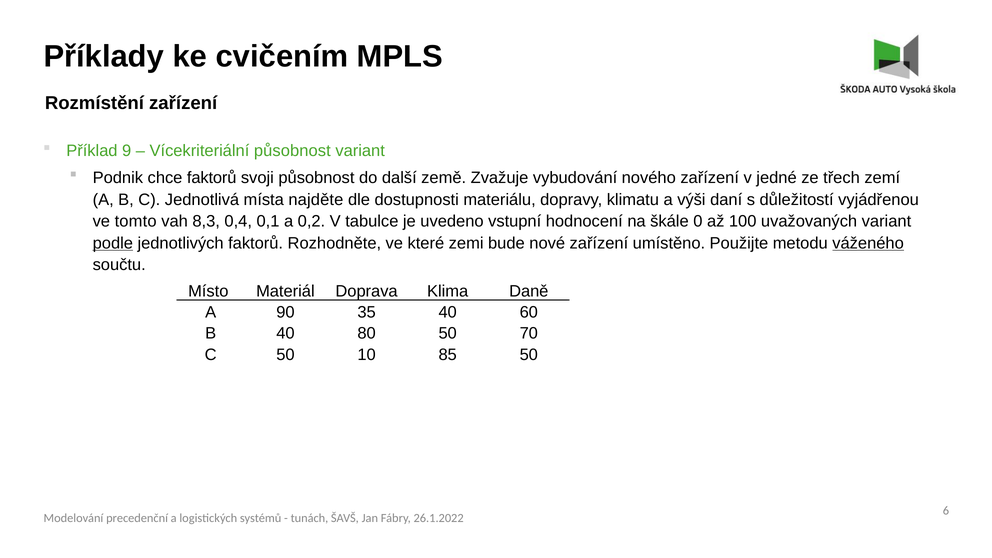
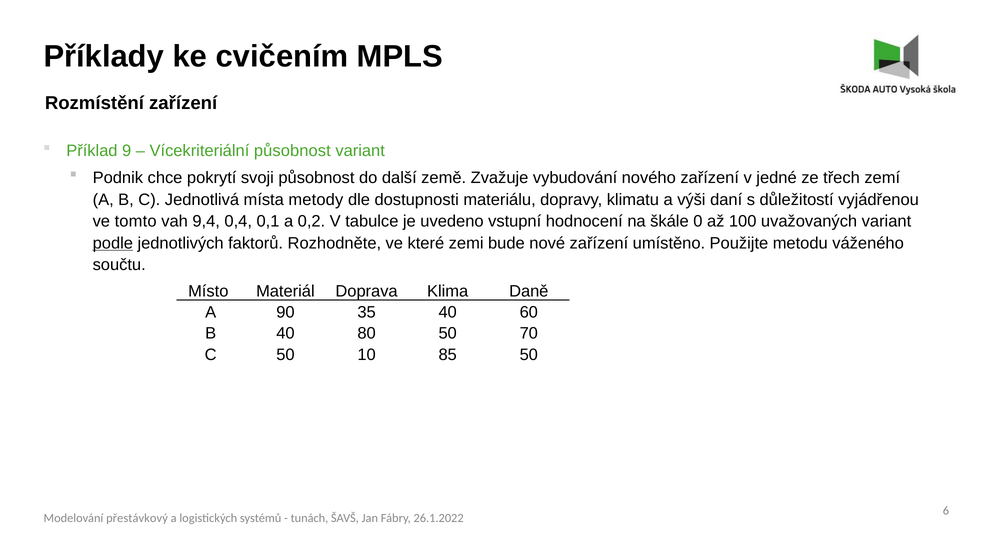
chce faktorů: faktorů -> pokrytí (212, 178)
najděte: najděte -> metody (316, 200)
8,3: 8,3 -> 9,4 (206, 221)
váženého underline: present -> none (868, 243)
precedenční: precedenční -> přestávkový (137, 518)
